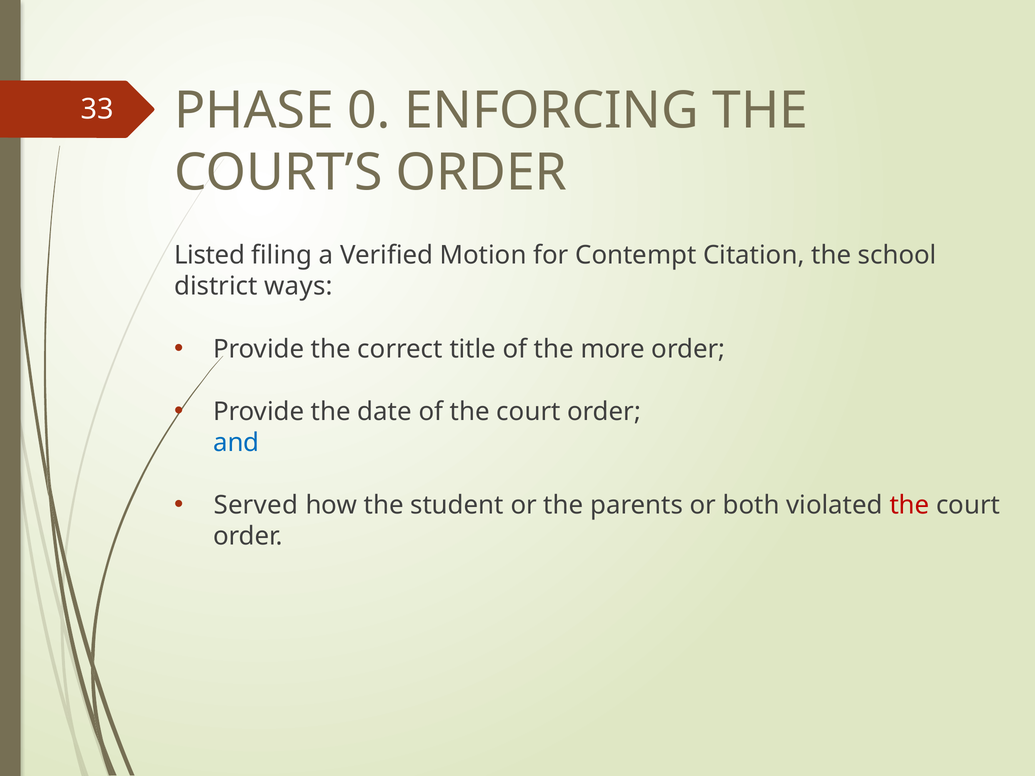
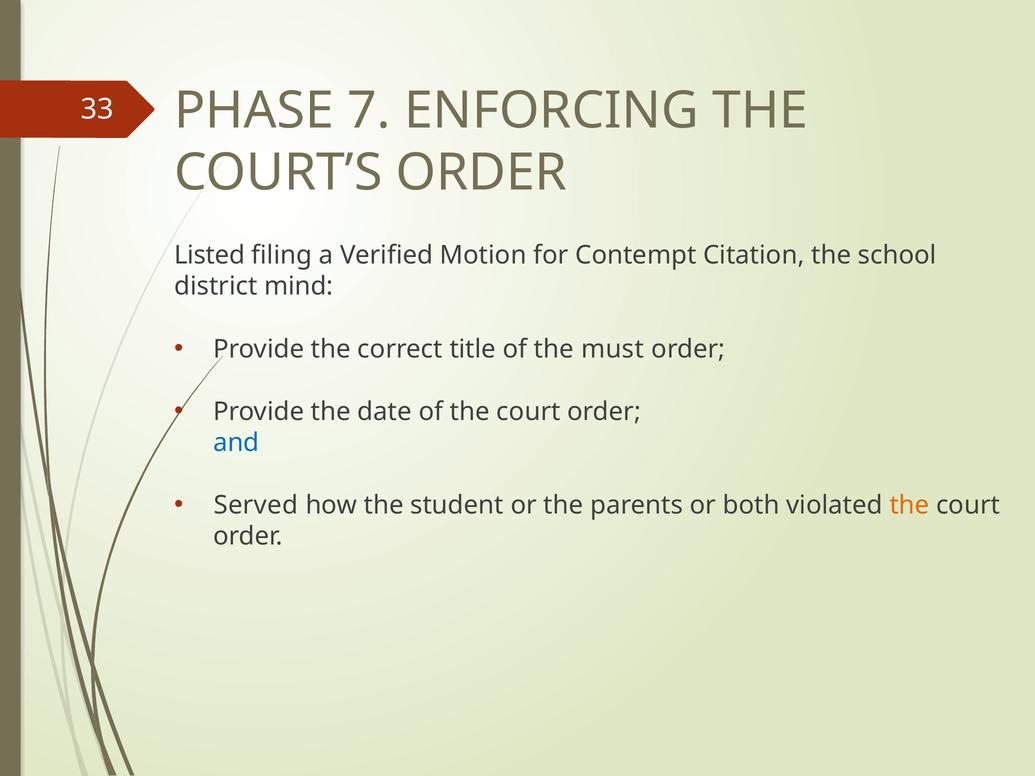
0: 0 -> 7 (369, 111)
ways: ways -> mind (299, 286)
more: more -> must (613, 349)
the colour: red -> orange (909, 505)
